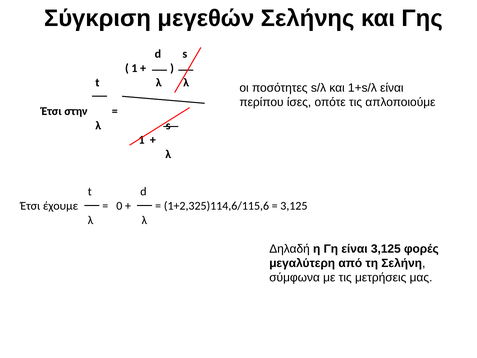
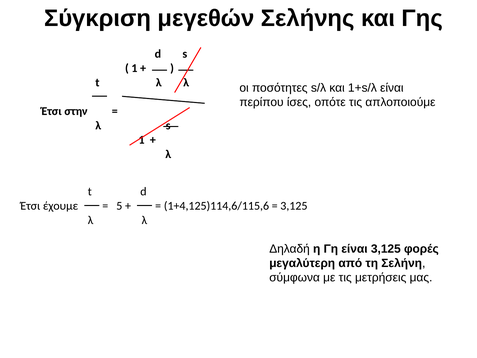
0: 0 -> 5 (119, 206)
1+2,325)114,6/115,6: 1+2,325)114,6/115,6 -> 1+4,125)114,6/115,6 (216, 206)
